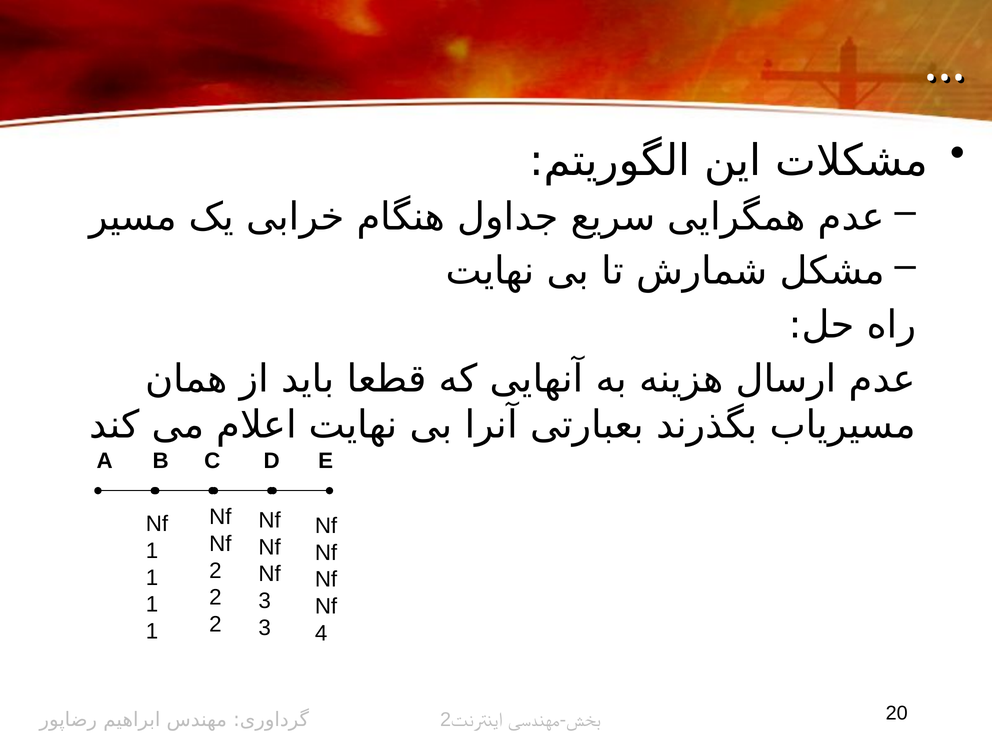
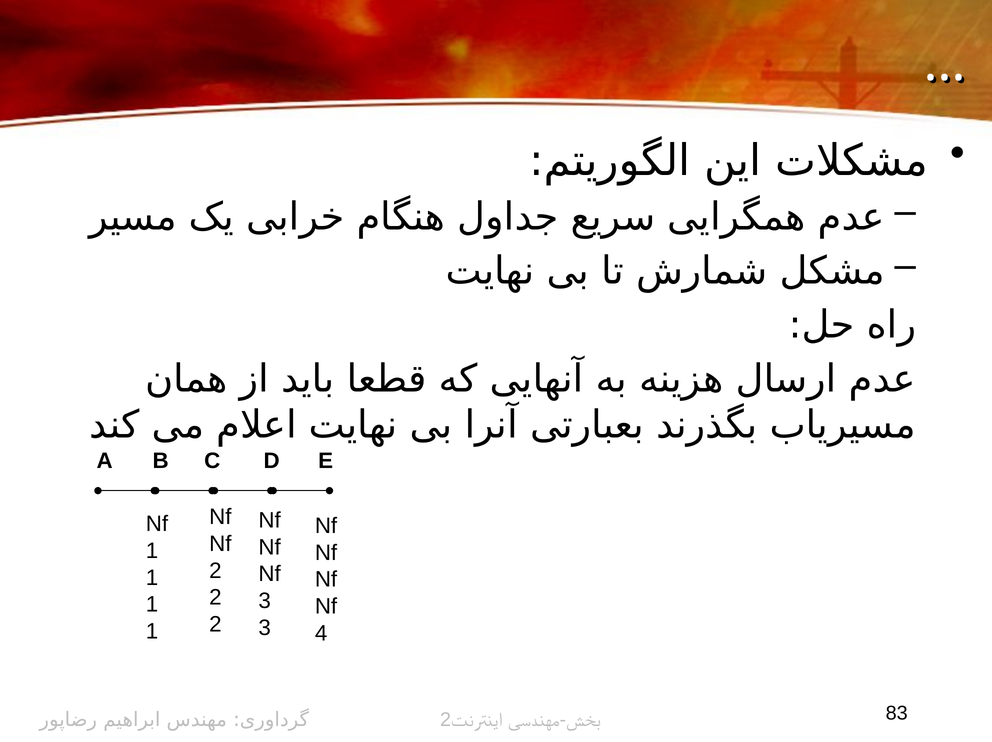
20: 20 -> 83 (897, 713)
